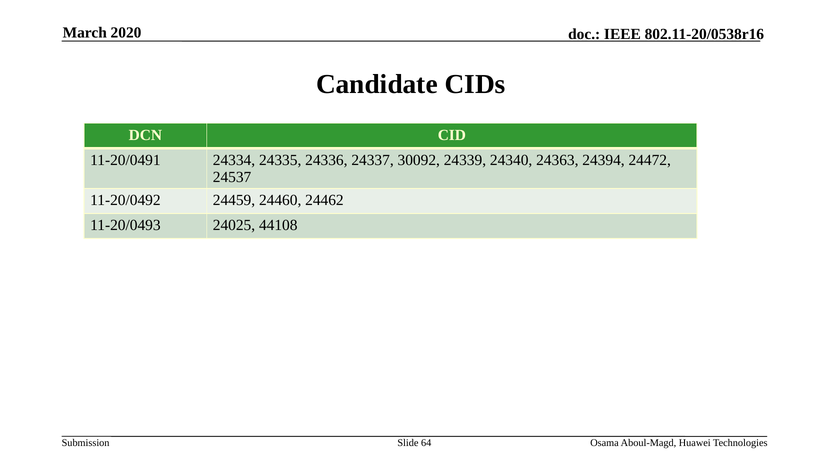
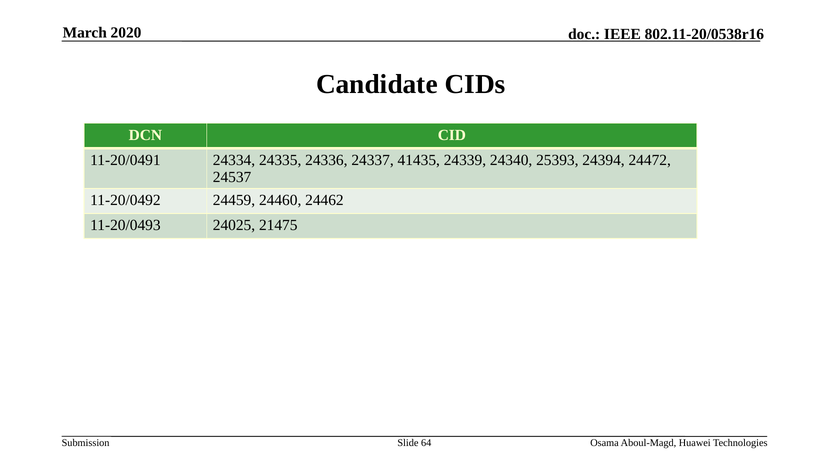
30092: 30092 -> 41435 (419, 160)
24363: 24363 -> 25393 (557, 160)
44108: 44108 -> 21475 (278, 225)
